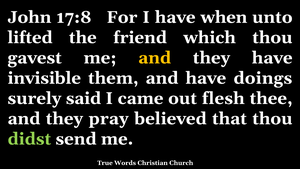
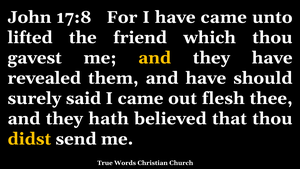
have when: when -> came (224, 17)
invisible: invisible -> revealed (44, 78)
doings: doings -> should (263, 78)
pray: pray -> hath (109, 118)
didst colour: light green -> yellow (29, 139)
